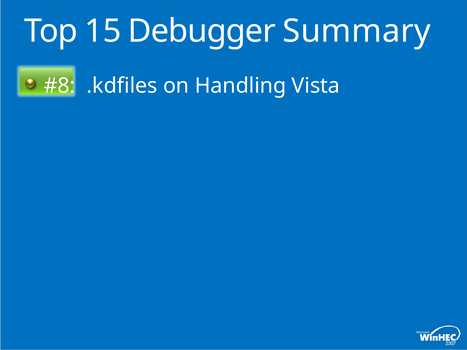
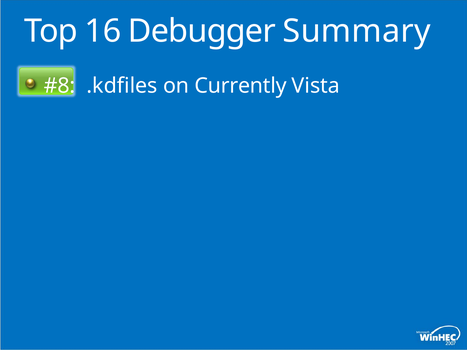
15: 15 -> 16 (103, 31)
Handling: Handling -> Currently (241, 86)
